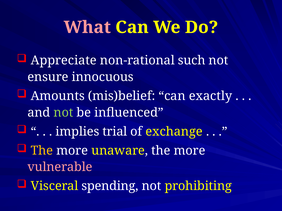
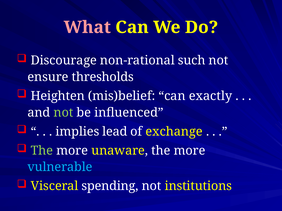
Appreciate: Appreciate -> Discourage (64, 61)
innocuous: innocuous -> thresholds (103, 77)
Amounts: Amounts -> Heighten (58, 96)
trial: trial -> lead (115, 132)
The colour: yellow -> light green (42, 151)
vulnerable colour: pink -> light blue (60, 167)
prohibiting: prohibiting -> institutions (198, 186)
